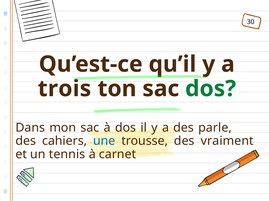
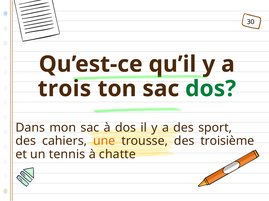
parle: parle -> sport (215, 128)
une colour: blue -> orange (104, 141)
vraiment: vraiment -> troisième (227, 141)
carnet: carnet -> chatte (117, 155)
